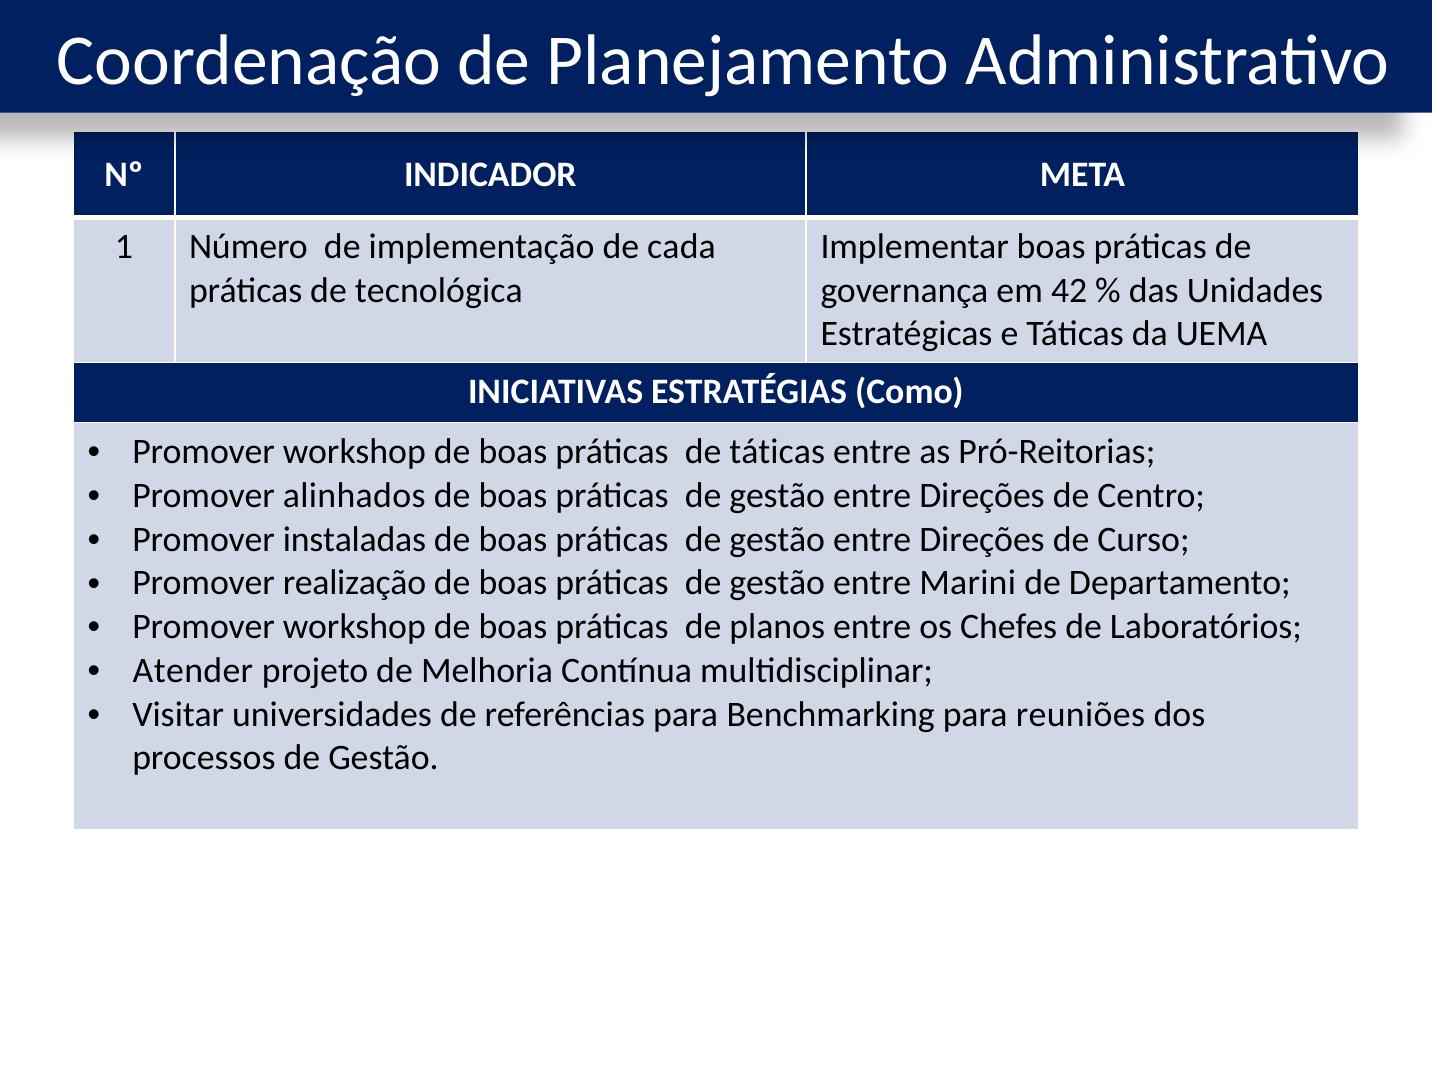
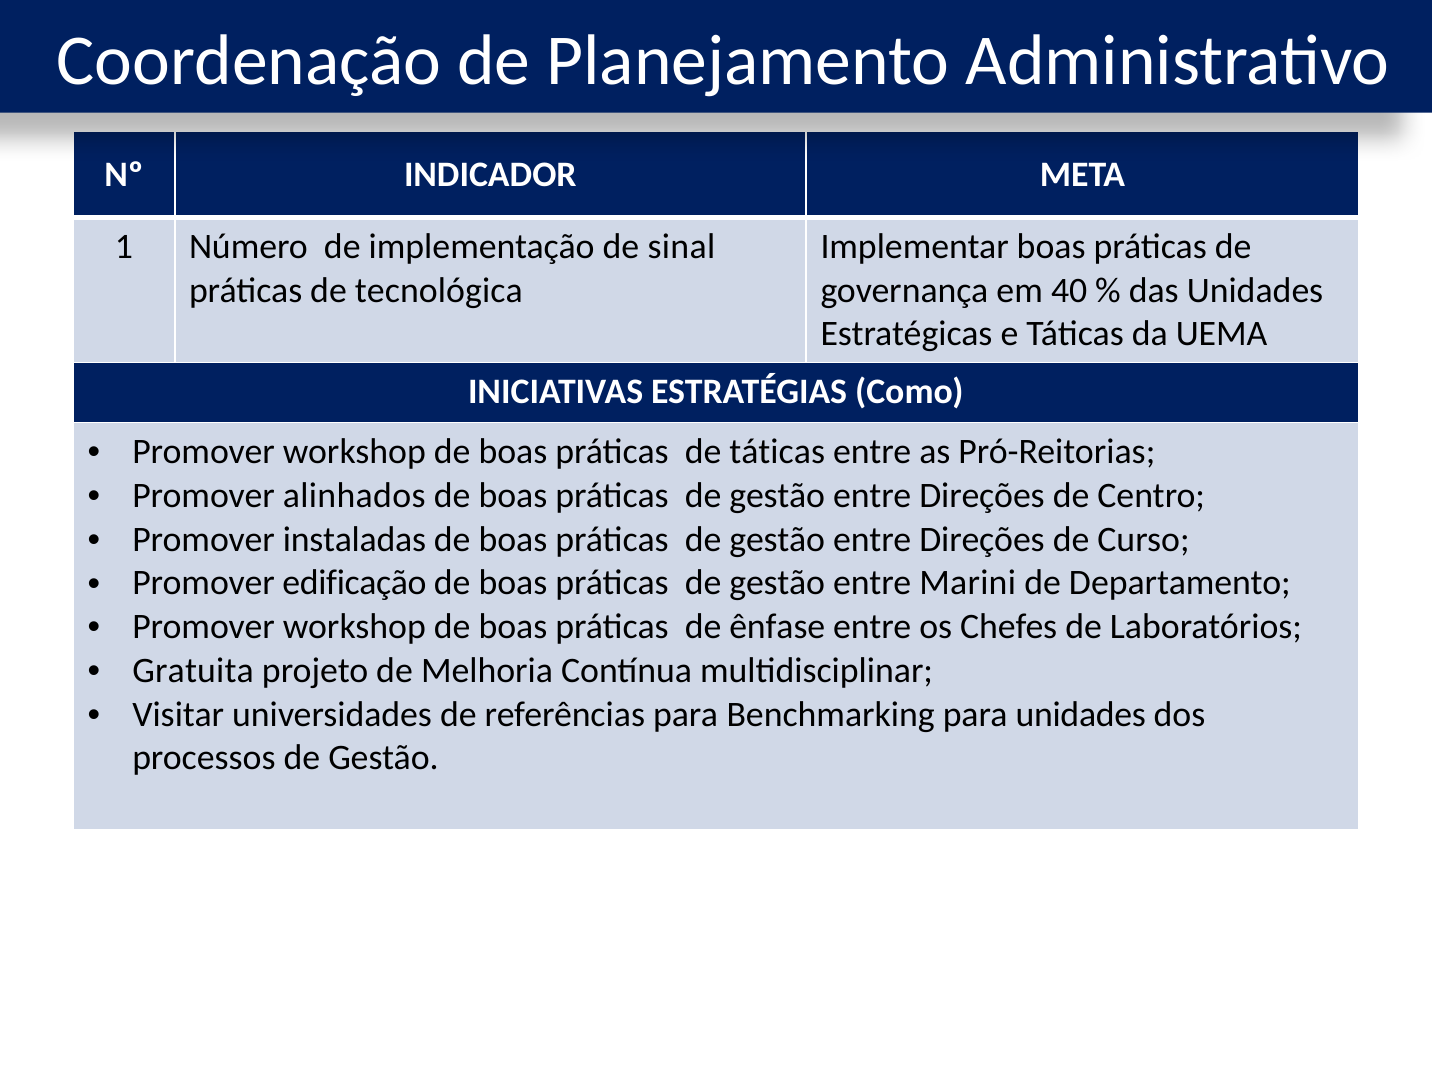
cada: cada -> sinal (681, 247)
42: 42 -> 40 (1069, 290)
realização: realização -> edificação (355, 583)
planos: planos -> ênfase (777, 627)
Atender: Atender -> Gratuita (193, 671)
para reuniões: reuniões -> unidades (1081, 714)
